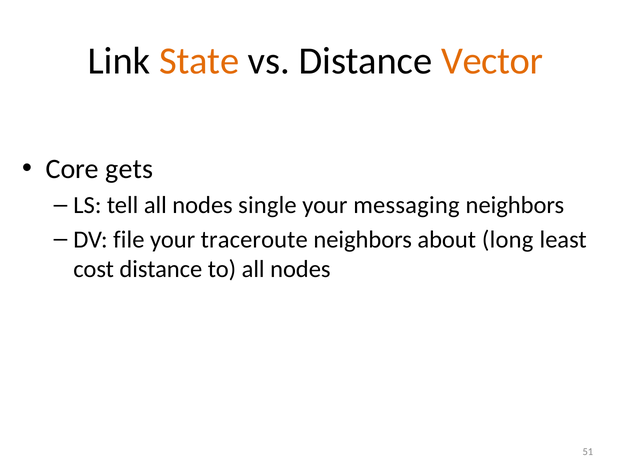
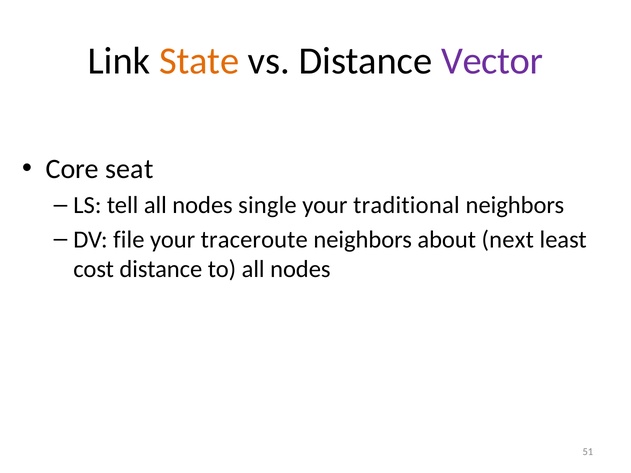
Vector colour: orange -> purple (492, 61)
gets: gets -> seat (129, 169)
messaging: messaging -> traditional (406, 205)
long: long -> next (508, 240)
